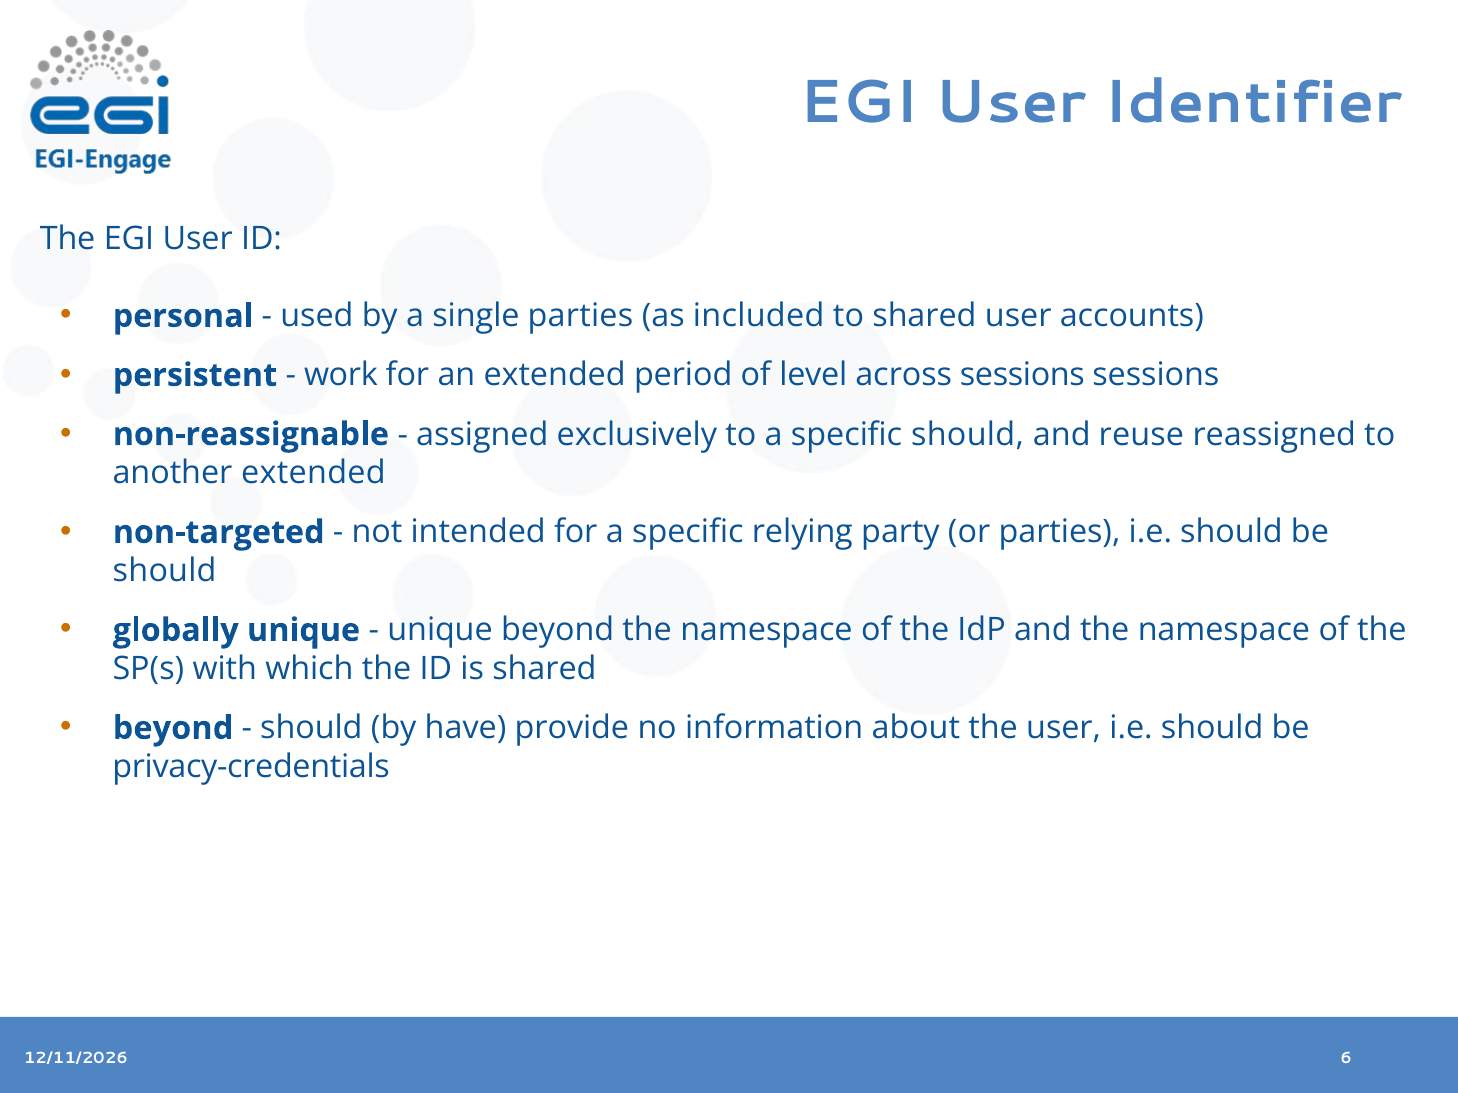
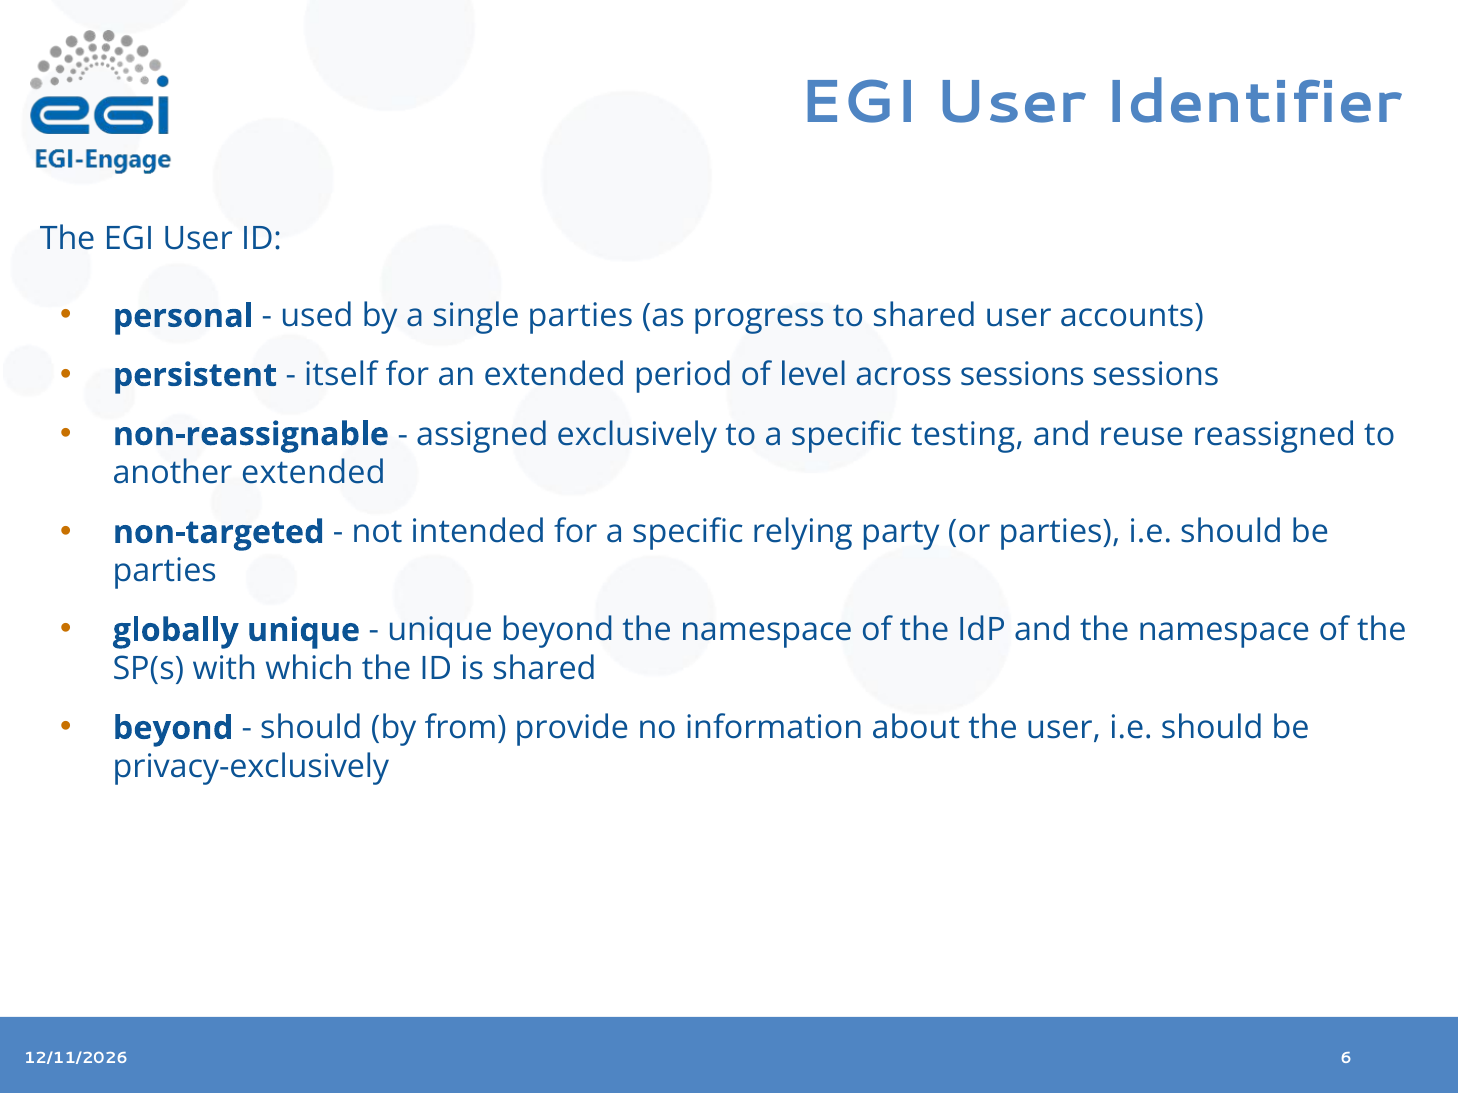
included: included -> progress (759, 316)
work: work -> itself (341, 375)
specific should: should -> testing (967, 435)
should: should -> parties (165, 571)
have: have -> from (466, 728)
privacy-credentials: privacy-credentials -> privacy-exclusively (251, 767)
